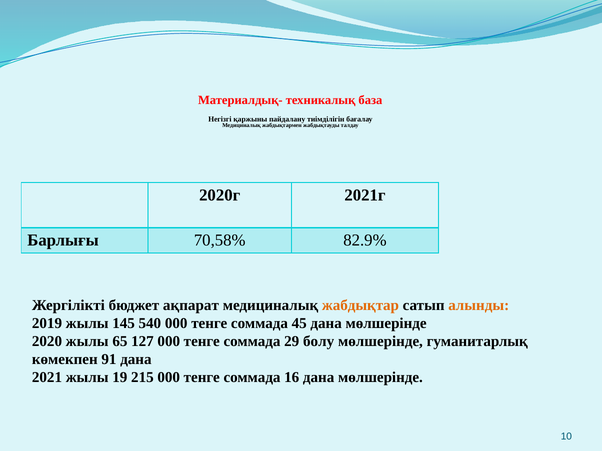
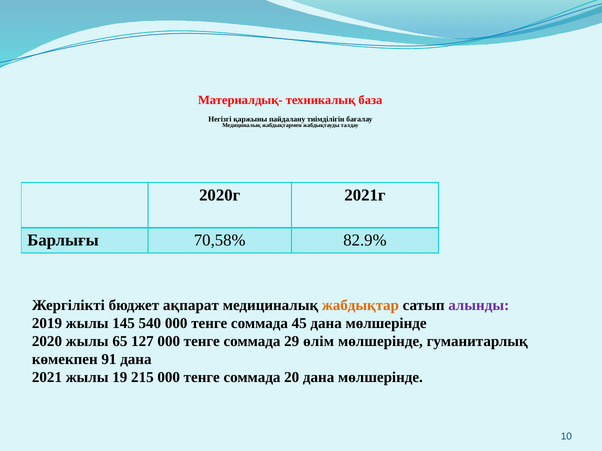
алынды colour: orange -> purple (479, 306)
болу: болу -> өлім (319, 342)
16: 16 -> 20 (292, 378)
